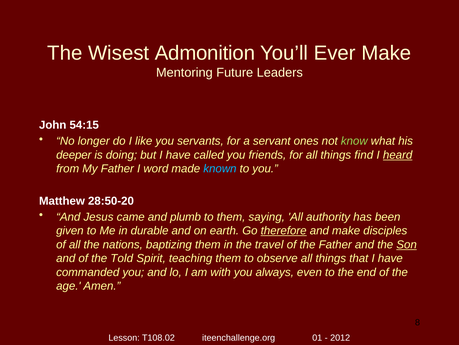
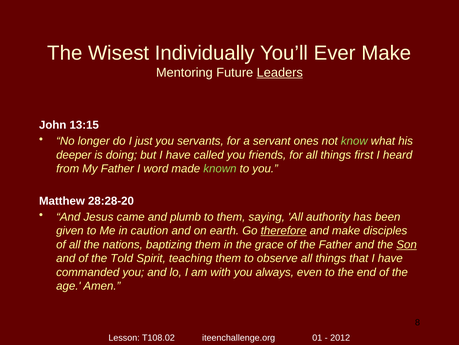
Admonition: Admonition -> Individually (205, 53)
Leaders underline: none -> present (280, 72)
54:15: 54:15 -> 13:15 (84, 125)
like: like -> just (144, 141)
find: find -> first (364, 155)
heard underline: present -> none (398, 155)
known colour: light blue -> light green (220, 168)
28:50-20: 28:50-20 -> 28:28-20 (111, 200)
durable: durable -> caution (150, 230)
travel: travel -> grace (269, 244)
